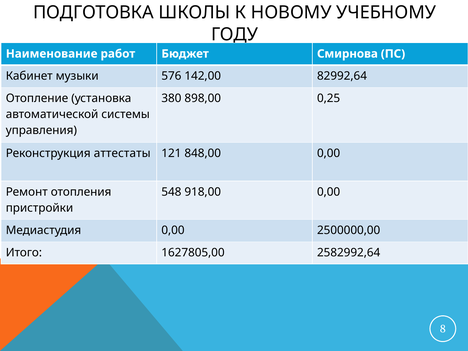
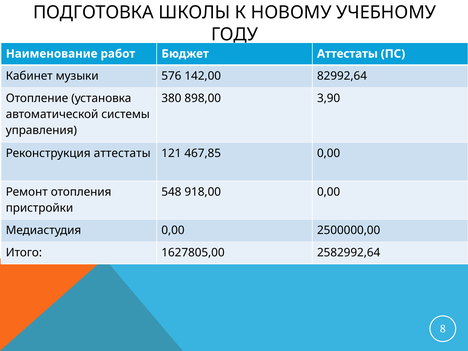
Бюджет Смирнова: Смирнова -> Аттестаты (347, 54)
0,25: 0,25 -> 3,90 (329, 98)
848,00: 848,00 -> 467,85 (203, 153)
